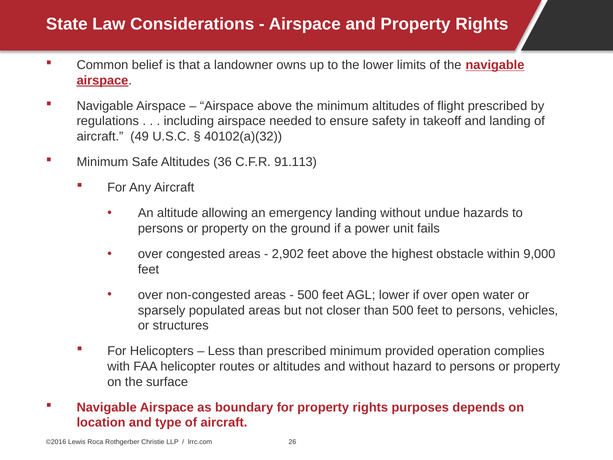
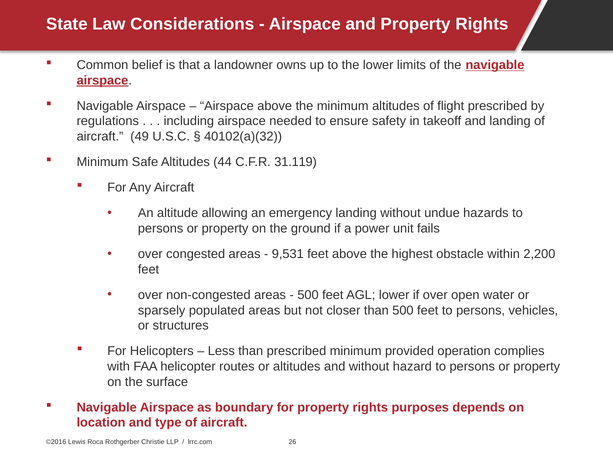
36: 36 -> 44 (223, 162)
91.113: 91.113 -> 31.119 (296, 162)
2,902: 2,902 -> 9,531 (288, 254)
9,000: 9,000 -> 2,200 (539, 254)
